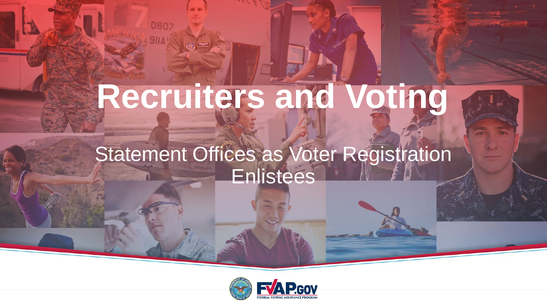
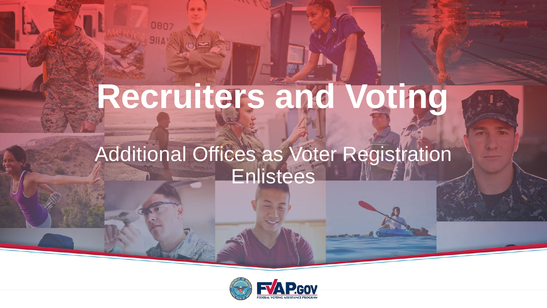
Statement: Statement -> Additional (141, 154)
